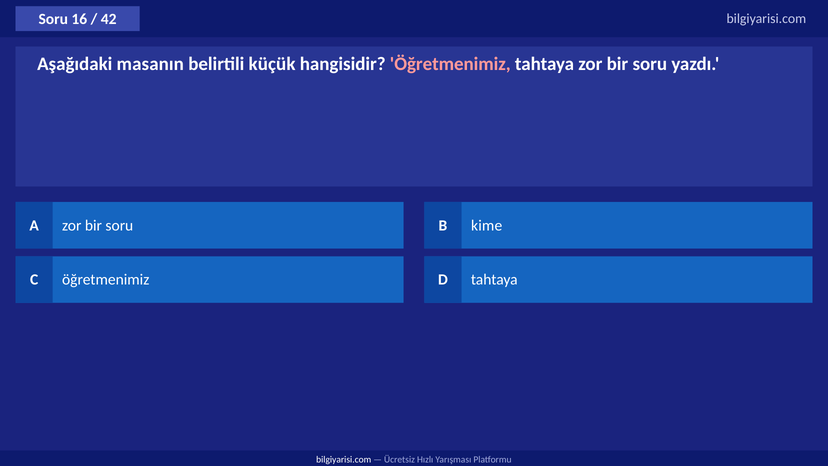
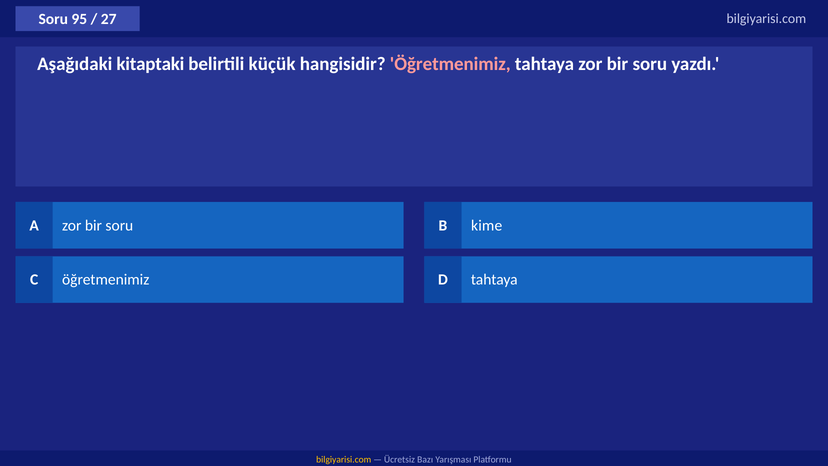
16: 16 -> 95 (79, 19)
42: 42 -> 27 (109, 19)
masanın: masanın -> kitaptaki (150, 64)
bilgiyarisi.com colour: white -> yellow (344, 459)
Hızlı: Hızlı -> Bazı (425, 459)
